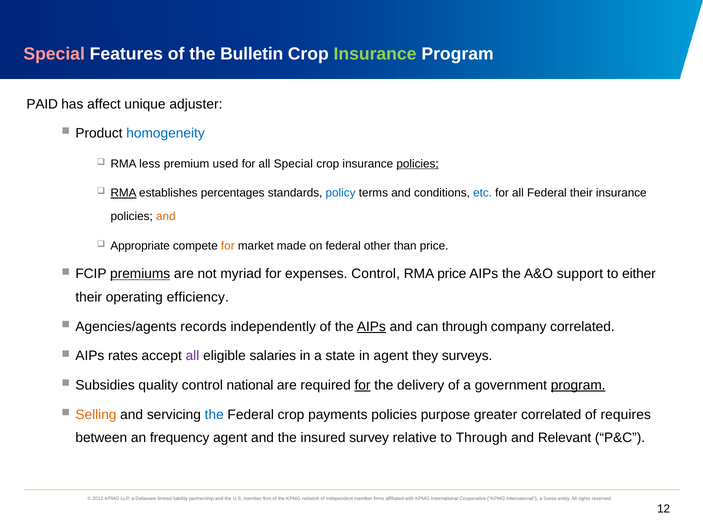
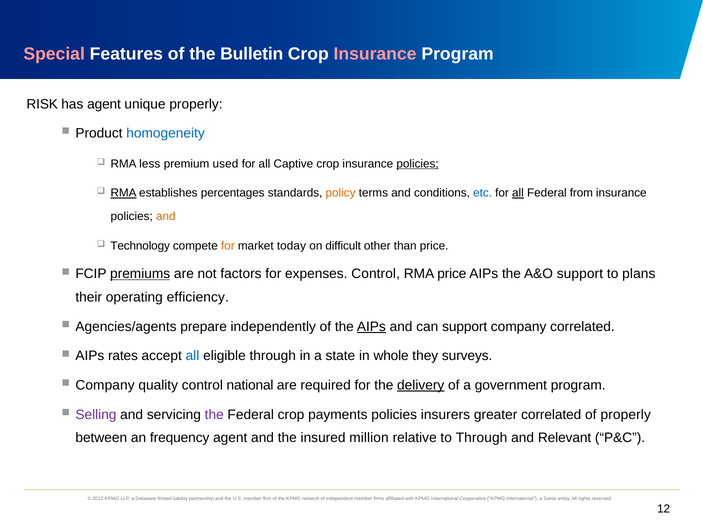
Insurance colour: light green -> pink (375, 54)
PAID: PAID -> RISK (42, 104)
has affect: affect -> agent (104, 104)
unique adjuster: adjuster -> properly (196, 104)
all Special: Special -> Captive (293, 164)
policy colour: blue -> orange (341, 193)
all underline: none -> present (518, 193)
Federal their: their -> from (581, 193)
Appropriate: Appropriate -> Technology (140, 246)
made: made -> today (291, 246)
on federal: federal -> difficult (343, 246)
myriad: myriad -> factors (241, 274)
either: either -> plans (639, 274)
records: records -> prepare (204, 327)
can through: through -> support (465, 327)
all colour: purple -> blue (192, 356)
eligible salaries: salaries -> through (273, 356)
in agent: agent -> whole (391, 356)
Subsidies: Subsidies -> Company (105, 385)
for underline: present -> none (363, 385)
delivery underline: none -> present (421, 385)
program underline: present -> none (578, 385)
Selling colour: orange -> purple (96, 415)
the colour: blue -> purple (214, 415)
purpose: purpose -> insurers (445, 415)
of requires: requires -> properly (626, 415)
survey: survey -> million (369, 438)
